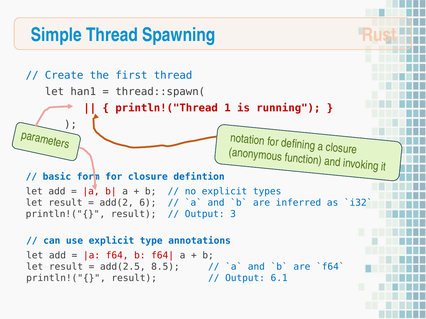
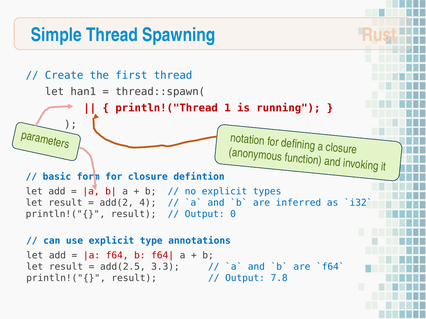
6: 6 -> 4 (148, 203)
3: 3 -> 0 (233, 215)
8.5: 8.5 -> 3.3 (165, 267)
6.1: 6.1 -> 7.8 (279, 279)
